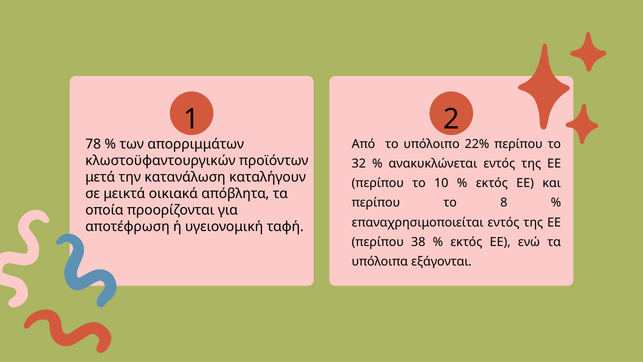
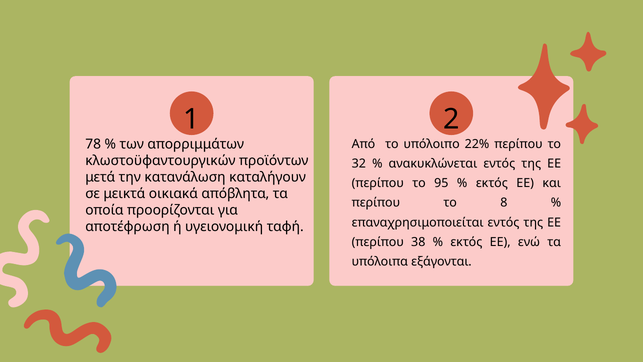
10: 10 -> 95 (441, 183)
